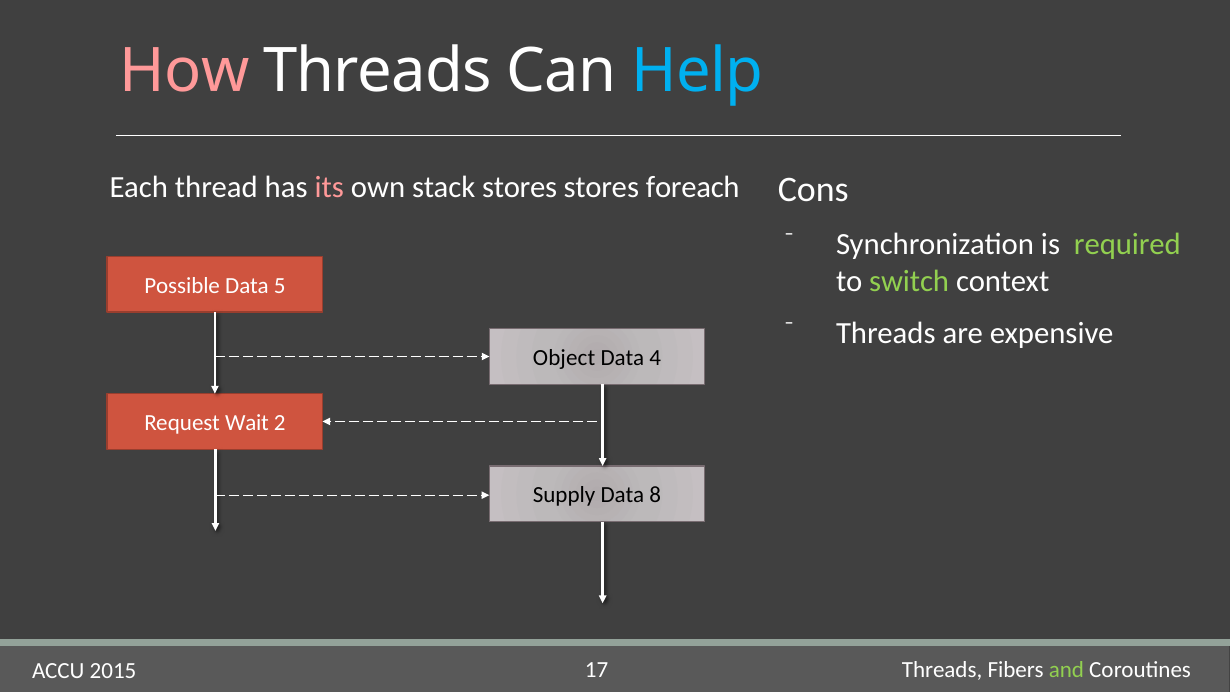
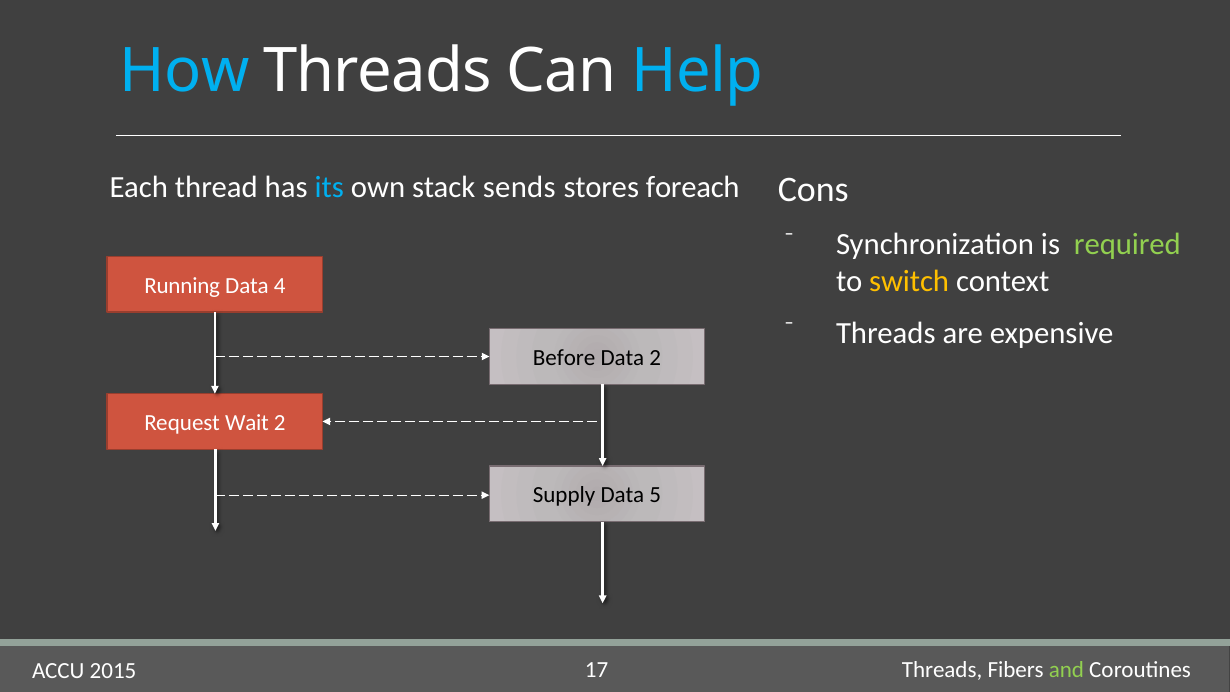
How colour: pink -> light blue (184, 71)
its colour: pink -> light blue (329, 187)
stack stores: stores -> sends (519, 187)
switch colour: light green -> yellow (909, 281)
Possible: Possible -> Running (182, 286)
5: 5 -> 4 (280, 286)
Object: Object -> Before (564, 358)
Data 4: 4 -> 2 (655, 358)
8: 8 -> 5 (655, 495)
